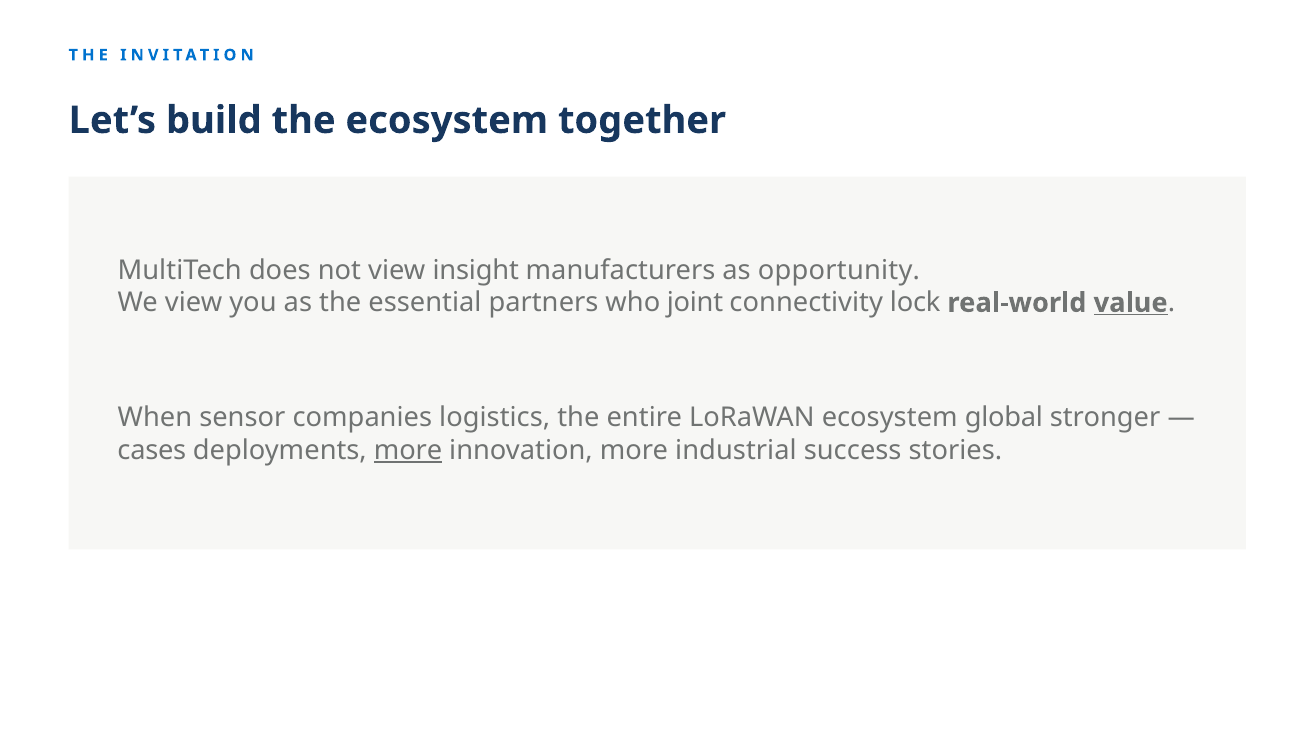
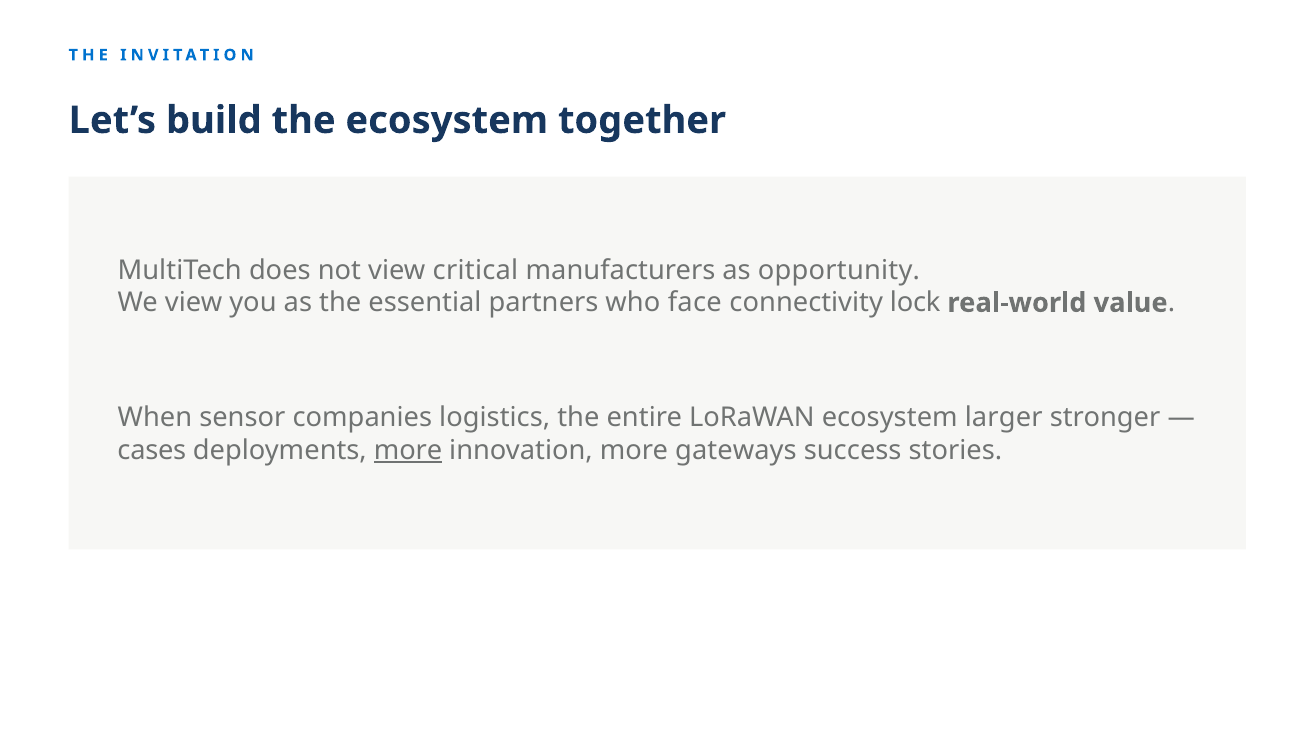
insight: insight -> critical (475, 270)
joint: joint -> face (695, 303)
value underline: present -> none (1131, 303)
global: global -> larger (1004, 417)
industrial: industrial -> gateways (736, 450)
